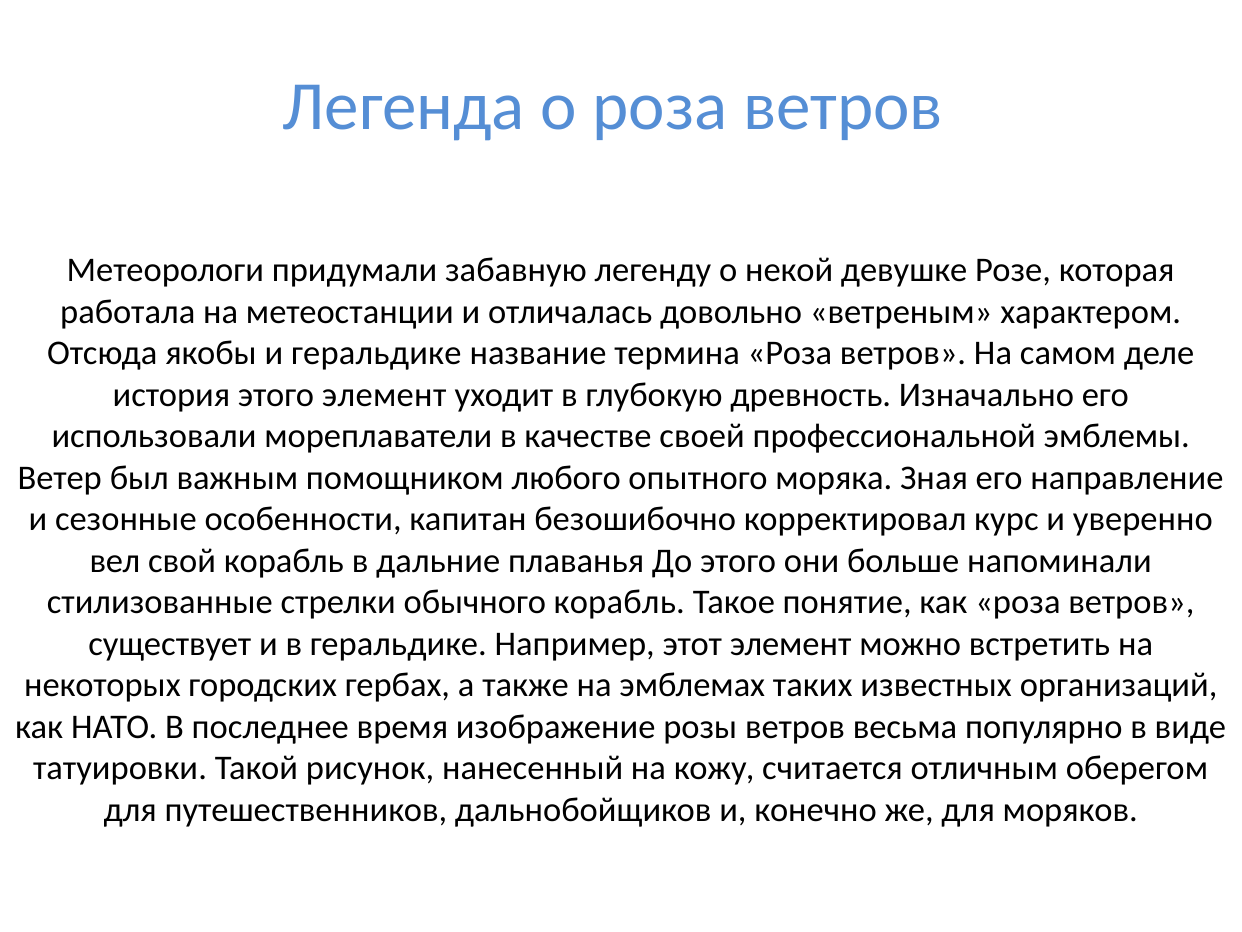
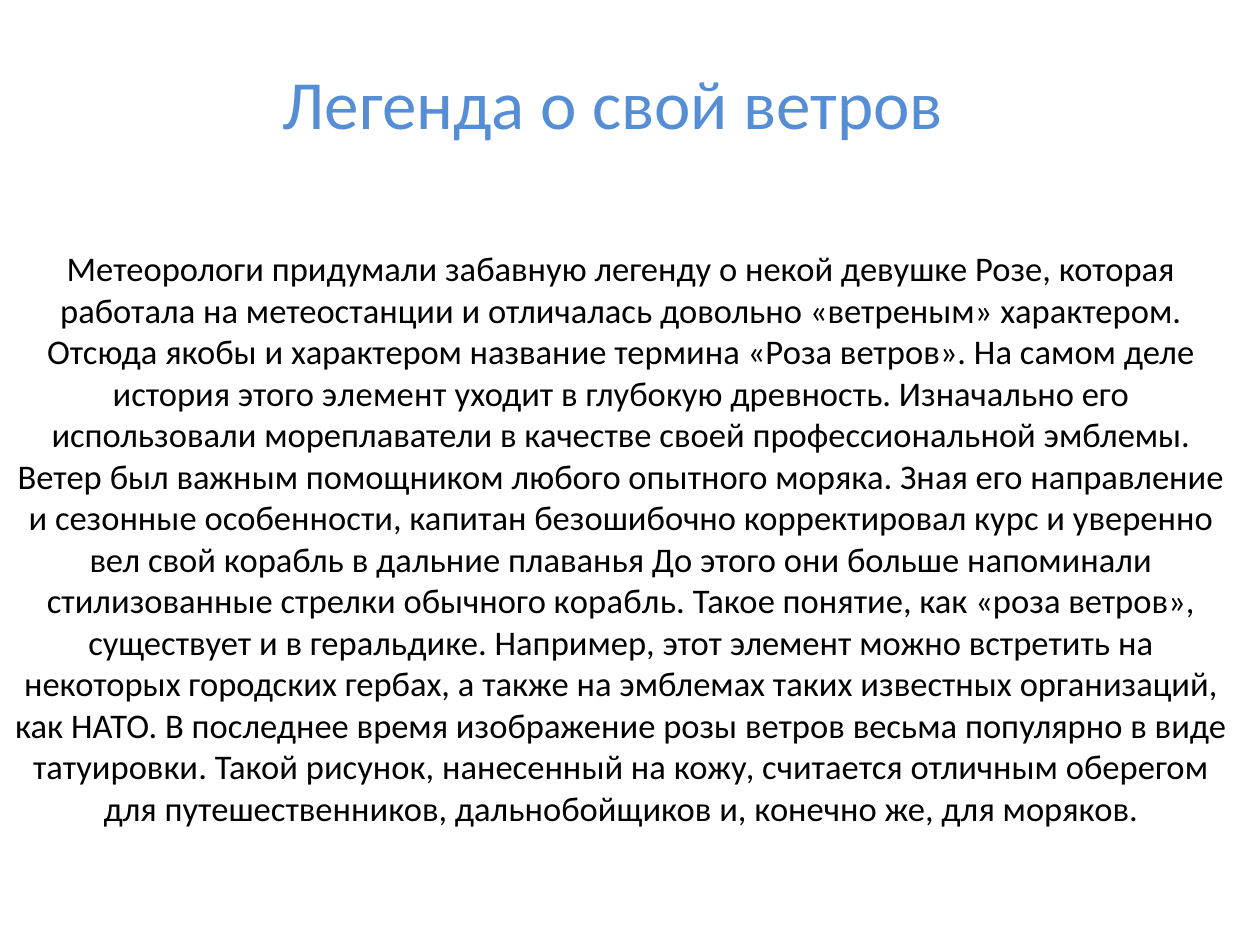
о роза: роза -> свой (660, 107)
и геральдике: геральдике -> характером (376, 353)
